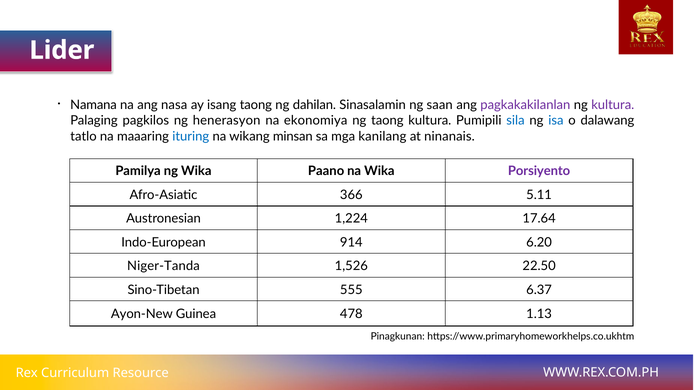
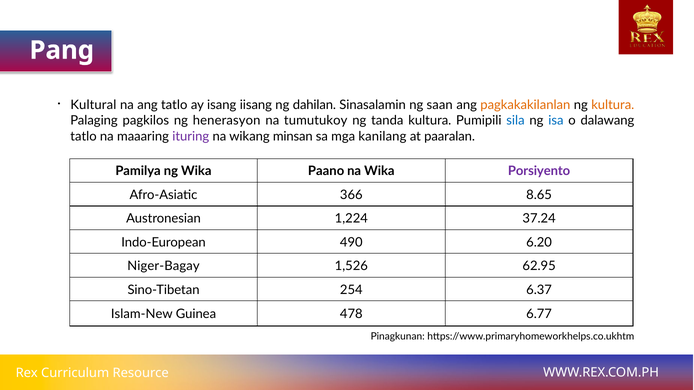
Lider: Lider -> Pang (62, 50)
Namana: Namana -> Kultural (93, 105)
ang nasa: nasa -> tatlo (174, 105)
isang taong: taong -> iisang (256, 105)
pagkakakilanlan colour: purple -> orange (525, 105)
kultura colour: purple -> orange (613, 105)
ekonomiya: ekonomiya -> tumutukoy (316, 121)
ng taong: taong -> tanda (387, 121)
ituring colour: blue -> purple (191, 136)
ninanais: ninanais -> paaralan (450, 136)
5.11: 5.11 -> 8.65 (539, 195)
17.64: 17.64 -> 37.24 (539, 219)
914: 914 -> 490 (351, 243)
Niger-Tanda: Niger-Tanda -> Niger-Bagay (163, 266)
22.50: 22.50 -> 62.95 (539, 266)
555: 555 -> 254 (351, 290)
Ayon-New: Ayon-New -> Islam-New (142, 314)
1.13: 1.13 -> 6.77 (539, 314)
